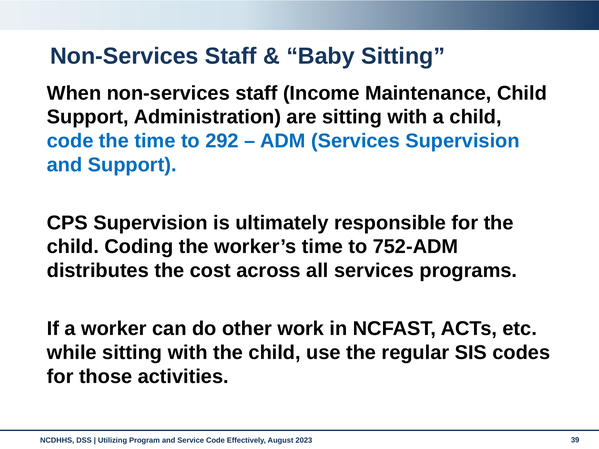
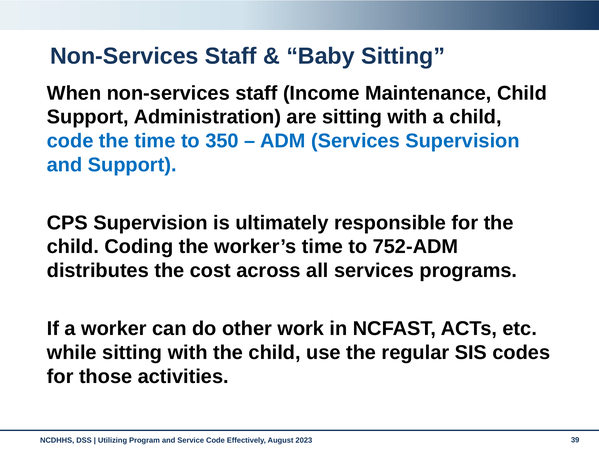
292: 292 -> 350 (222, 141)
